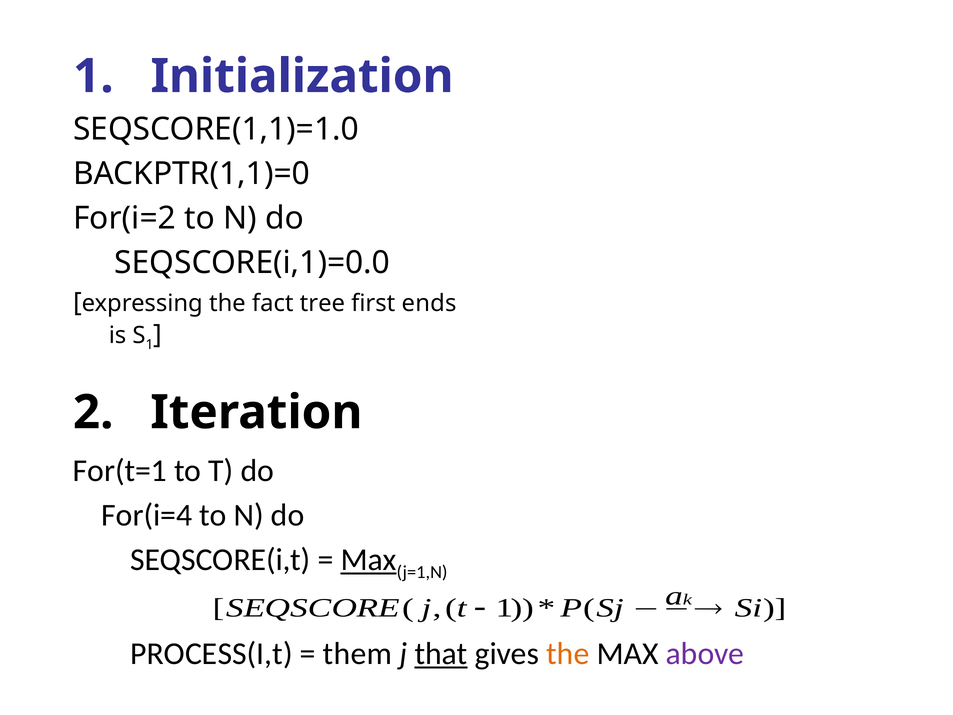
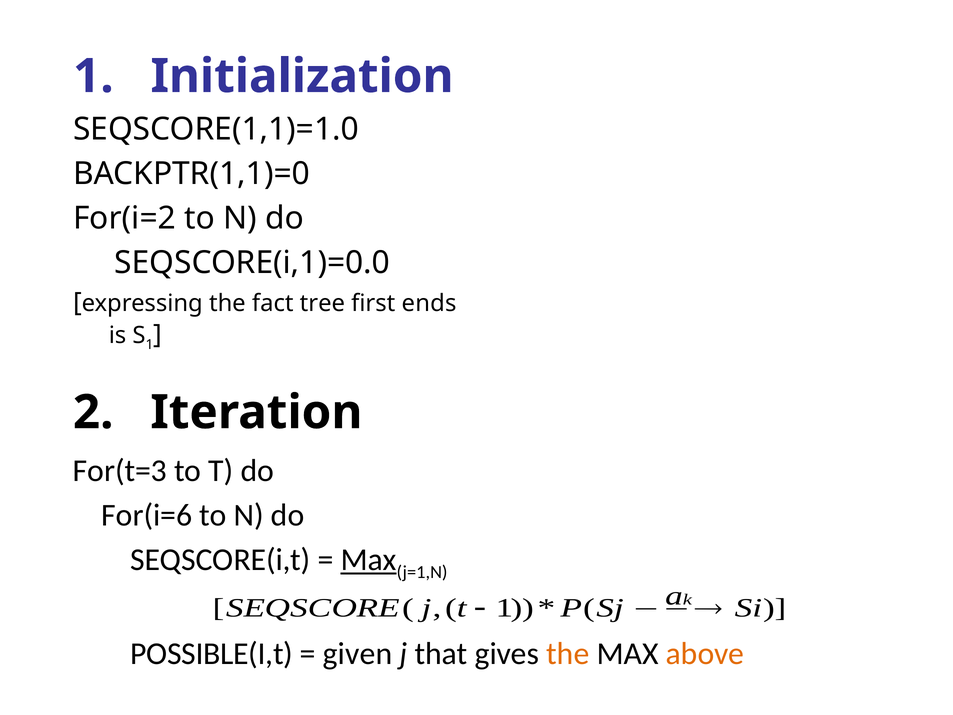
For(t=1: For(t=1 -> For(t=3 (120, 471)
For(i=4: For(i=4 -> For(i=6 (147, 515)
PROCESS(I,t: PROCESS(I,t -> POSSIBLE(I,t (212, 654)
them: them -> given (358, 654)
that underline: present -> none (441, 654)
above colour: purple -> orange (705, 654)
